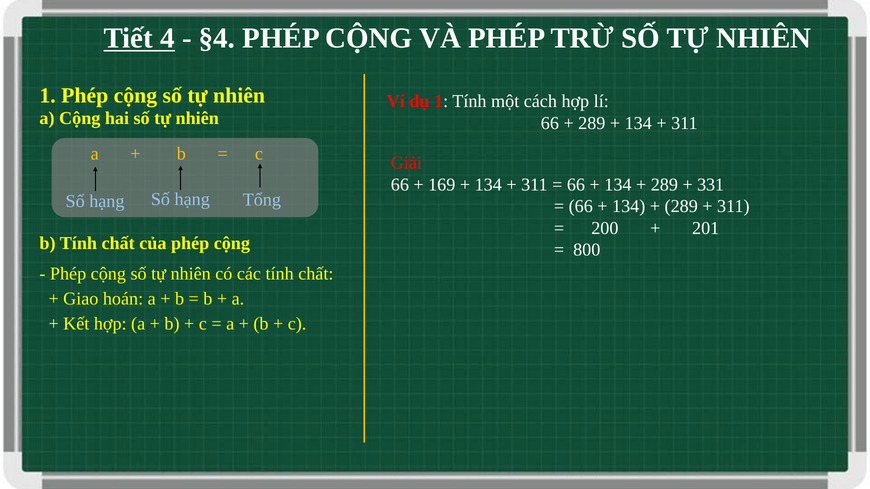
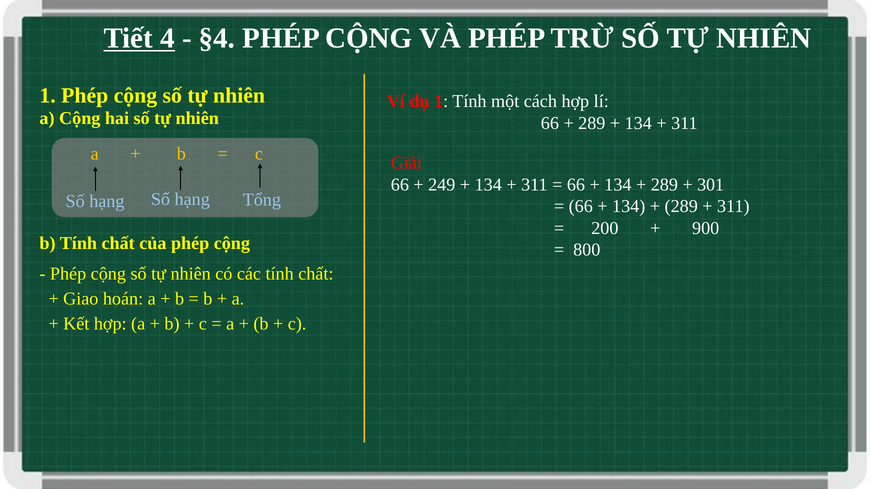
169: 169 -> 249 (442, 185)
331: 331 -> 301 (711, 185)
201: 201 -> 900 (706, 228)
